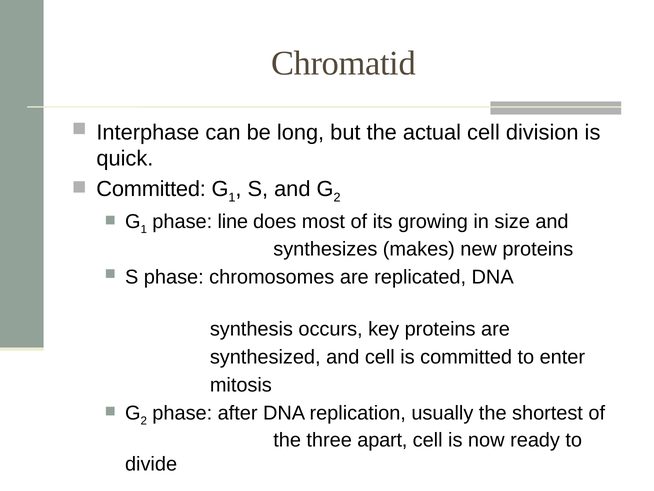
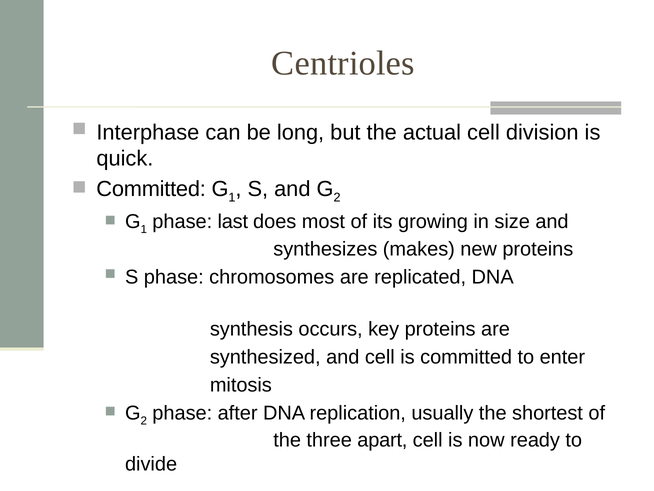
Chromatid: Chromatid -> Centrioles (343, 63)
line: line -> last (233, 222)
